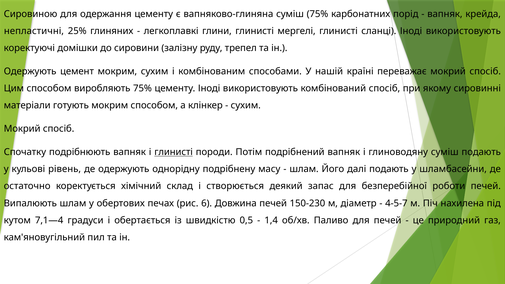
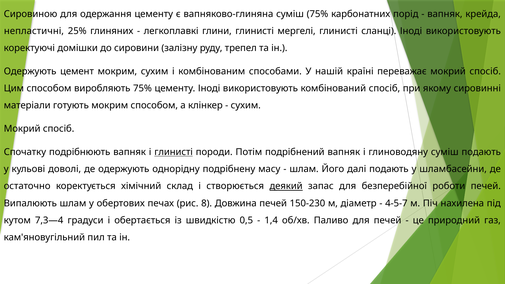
рівень: рівень -> доволі (65, 169)
деякий underline: none -> present (286, 186)
6: 6 -> 8 (207, 203)
7,1—4: 7,1—4 -> 7,3—4 (49, 220)
